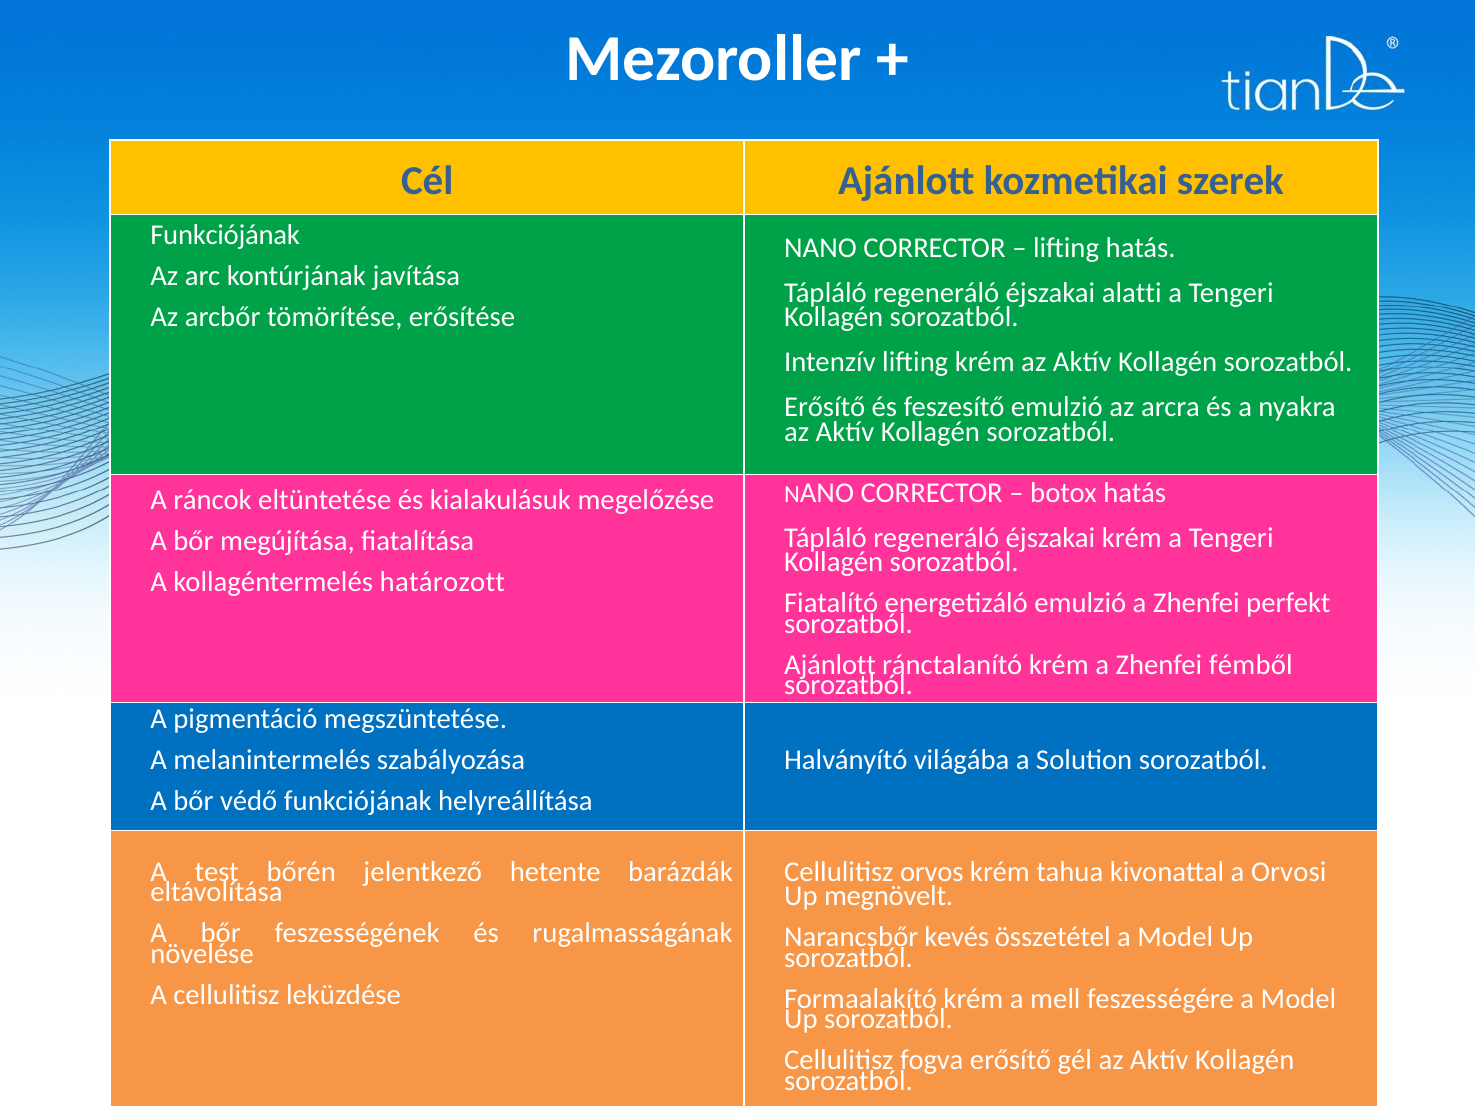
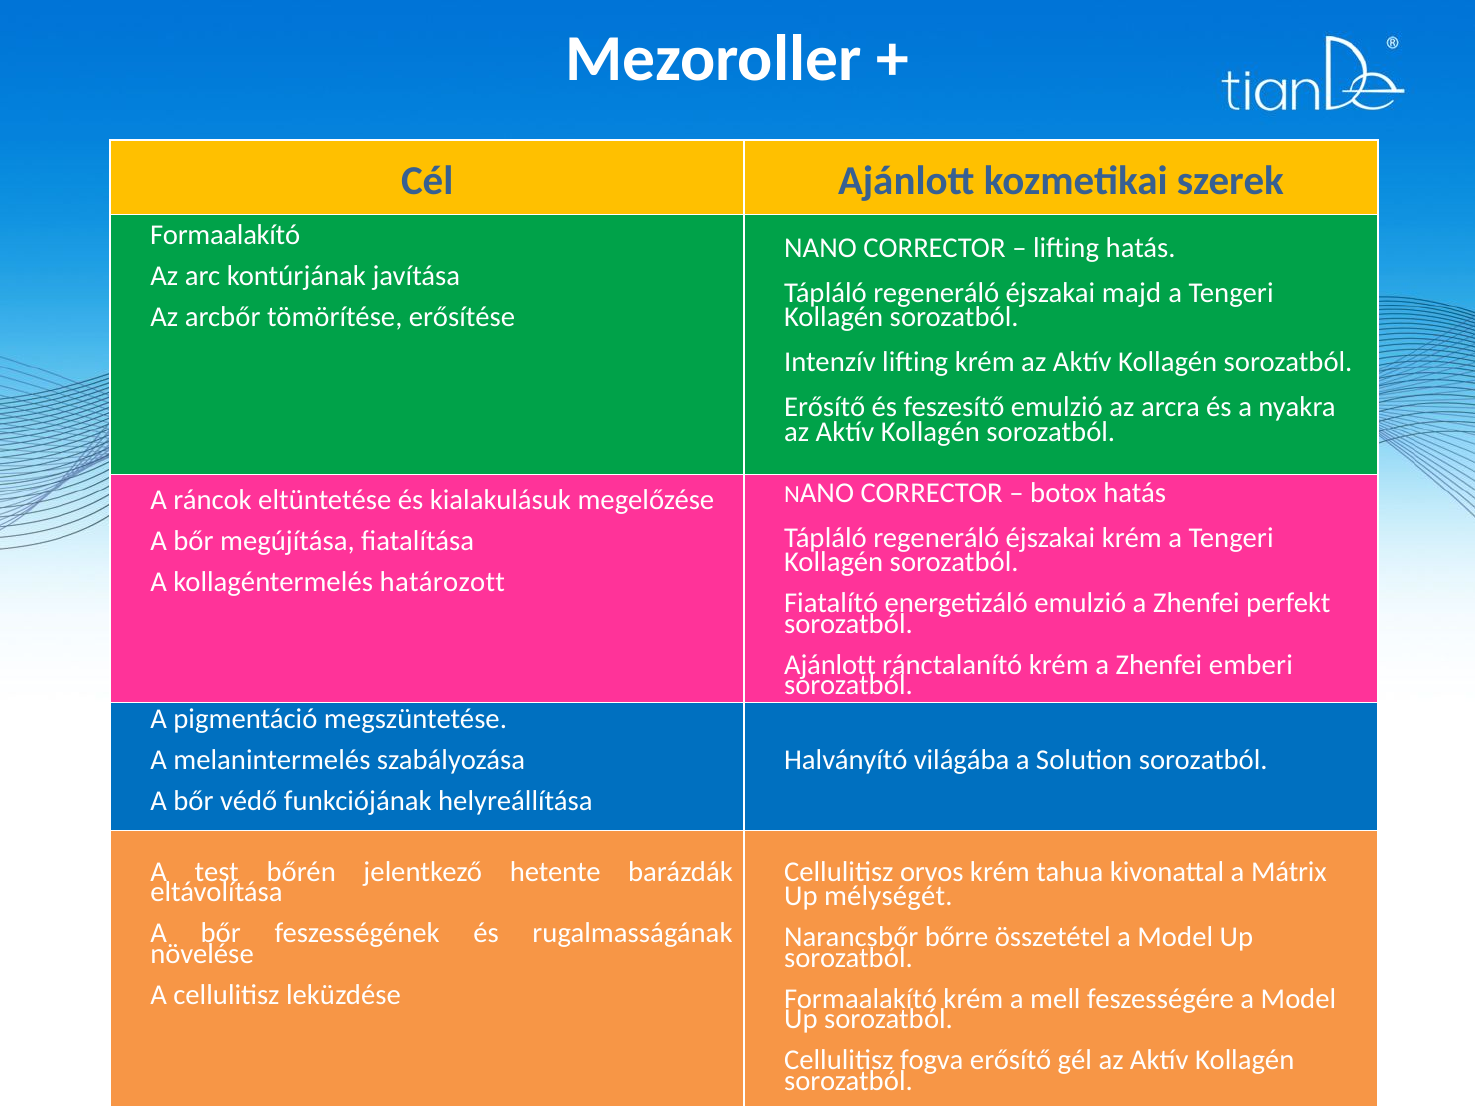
Funkciójának: Funkciójának -> Formaalakító (225, 235)
alatti: alatti -> majd (1132, 293)
fémből: fémből -> emberi (1251, 665)
Orvosi: Orvosi -> Mátrix (1289, 872)
megnövelt: megnövelt -> mélységét (888, 897)
kevés: kevés -> bőrre (957, 938)
